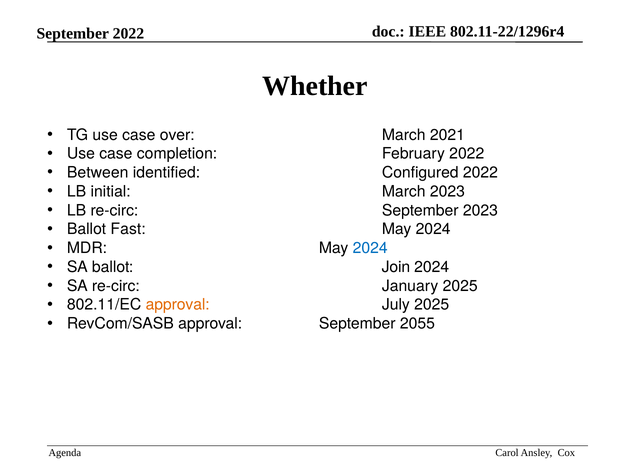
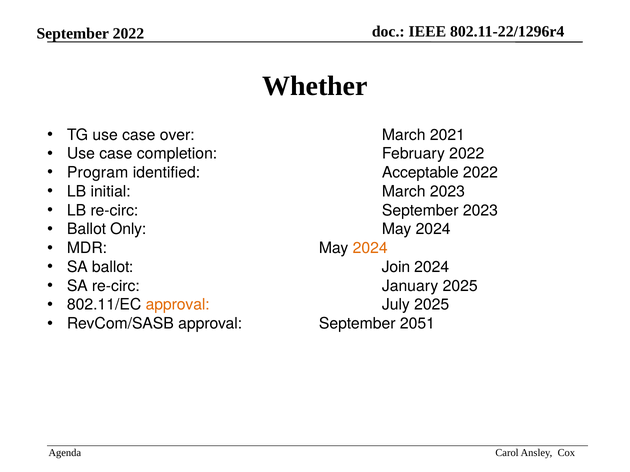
Between: Between -> Program (98, 173)
Configured: Configured -> Acceptable (420, 173)
Fast: Fast -> Only (128, 230)
2024 colour: blue -> orange (370, 248)
2055: 2055 -> 2051 (417, 324)
